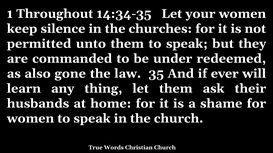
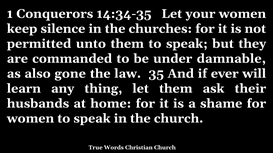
Throughout: Throughout -> Conquerors (55, 14)
redeemed: redeemed -> damnable (231, 59)
